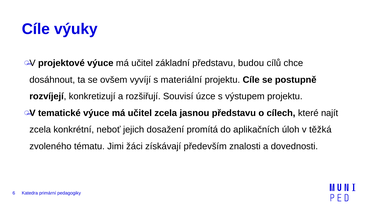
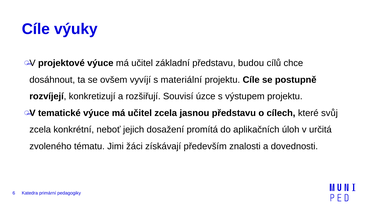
najít: najít -> svůj (330, 113)
těžká: těžká -> určitá (320, 129)
